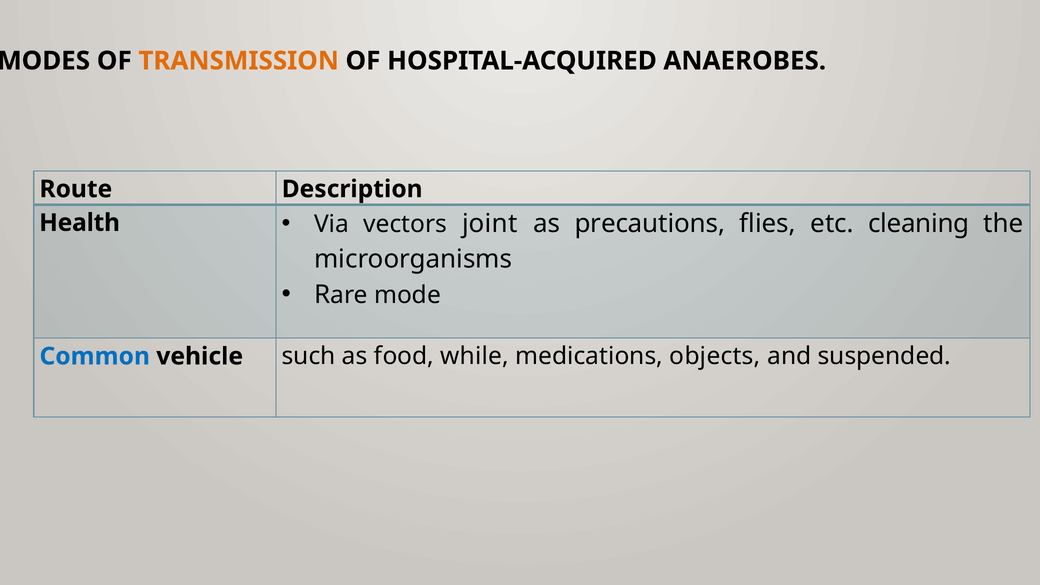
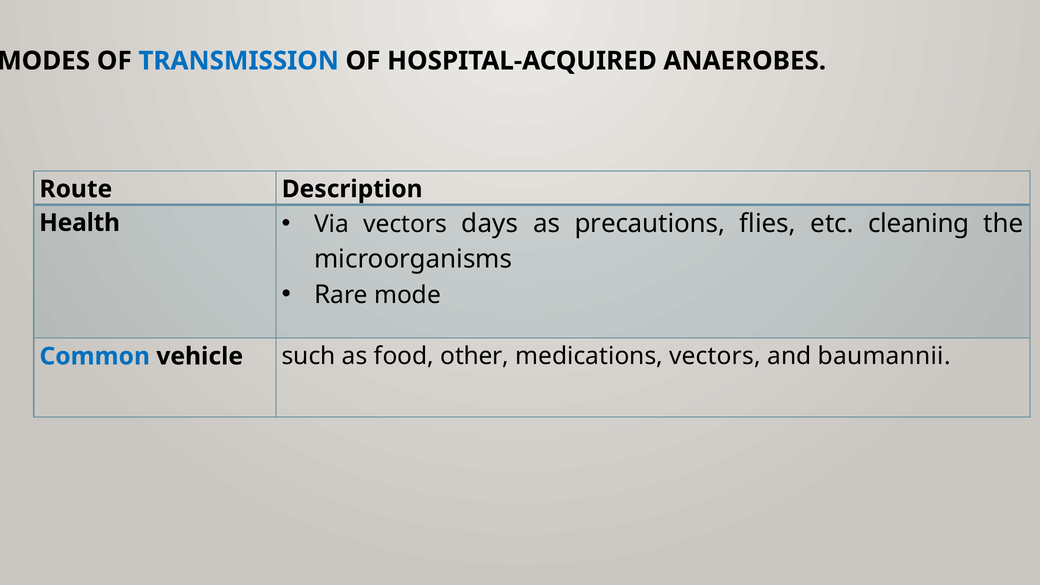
TRANSMISSION colour: orange -> blue (239, 61)
joint: joint -> days (490, 224)
while: while -> other (475, 356)
medications objects: objects -> vectors (715, 356)
suspended: suspended -> baumannii (884, 356)
